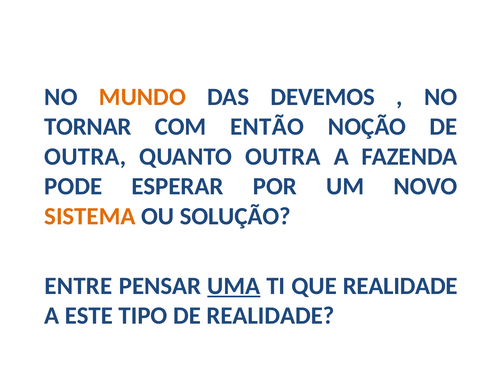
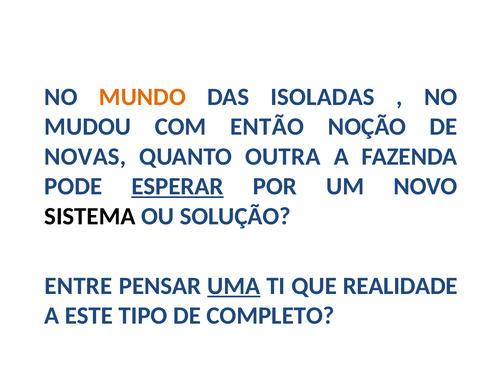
DEVEMOS: DEVEMOS -> ISOLADAS (323, 97)
TORNAR: TORNAR -> MUDOU (88, 127)
OUTRA: OUTRA -> NOVAS (85, 157)
ESPERAR underline: none -> present (178, 187)
SISTEMA colour: orange -> black (90, 217)
DE REALIDADE: REALIDADE -> COMPLETO (270, 316)
